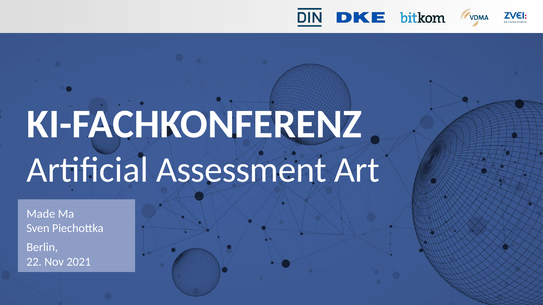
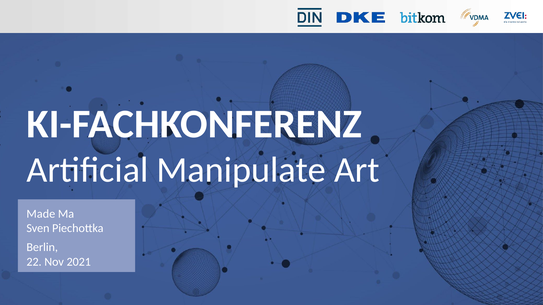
Assessment: Assessment -> Manipulate (241, 170)
